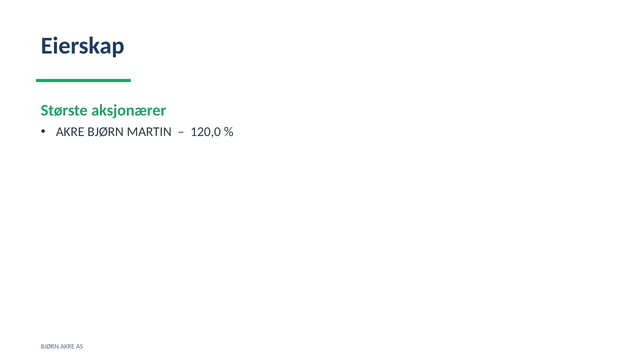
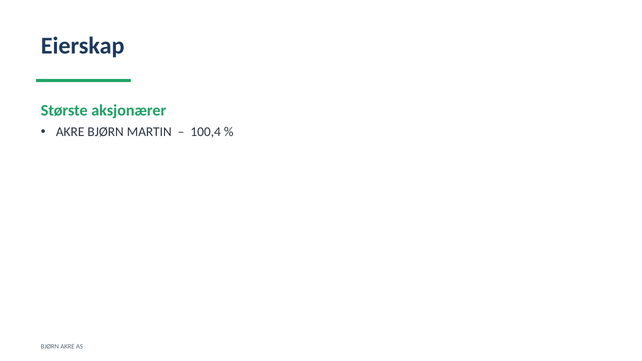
120,0: 120,0 -> 100,4 (206, 132)
